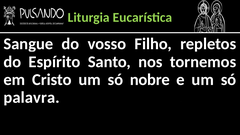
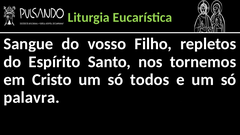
nobre: nobre -> todos (150, 80)
